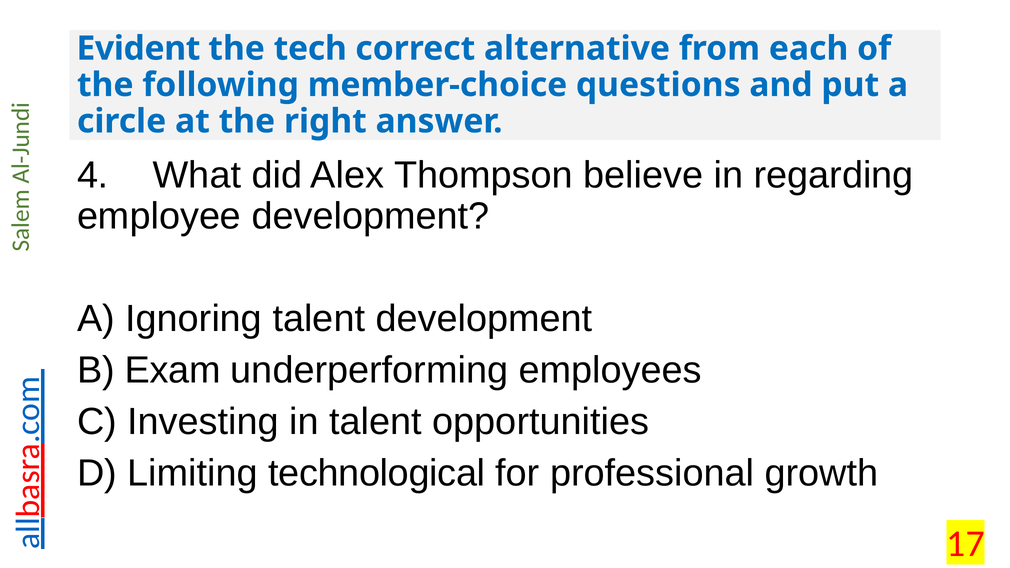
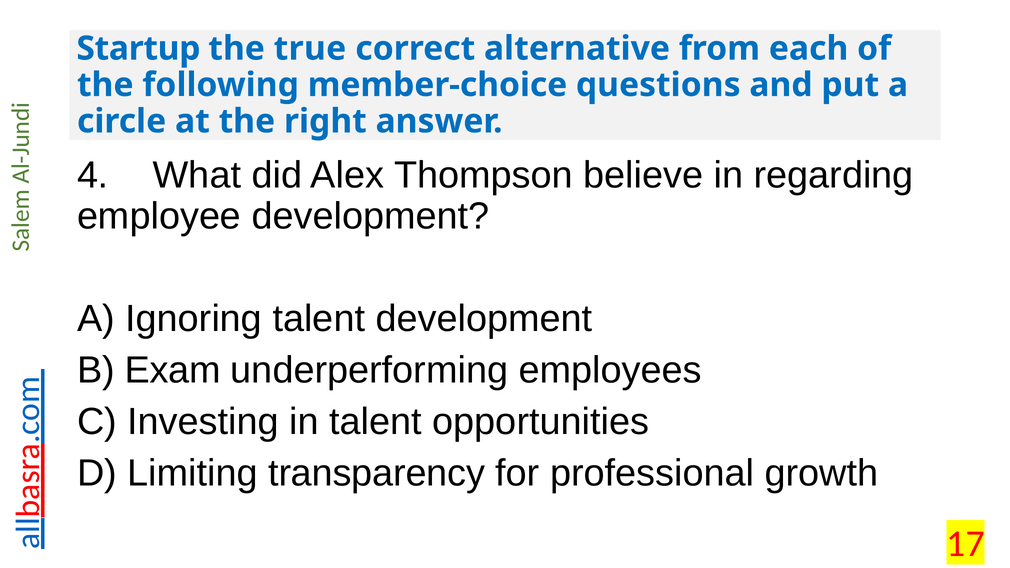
Evident: Evident -> Startup (138, 49)
tech: tech -> true (310, 49)
technological: technological -> transparency (377, 473)
